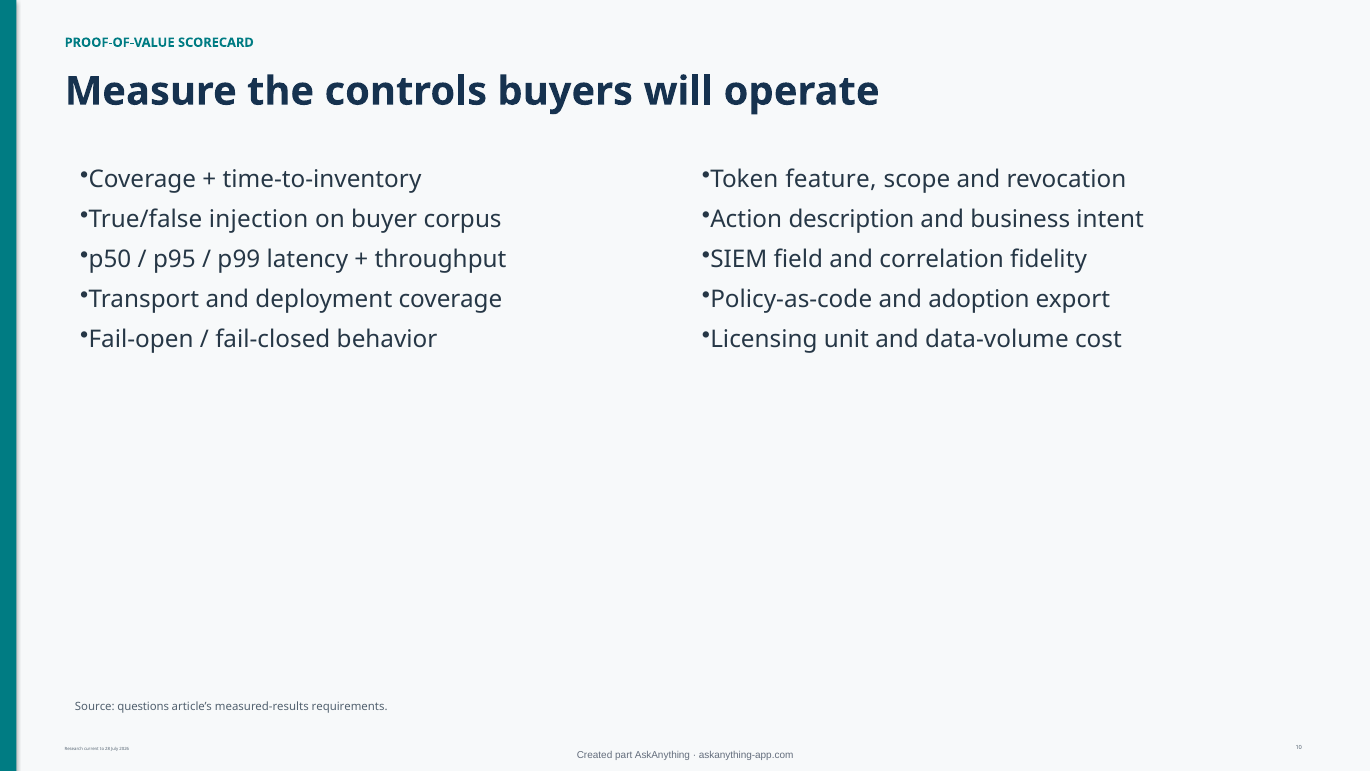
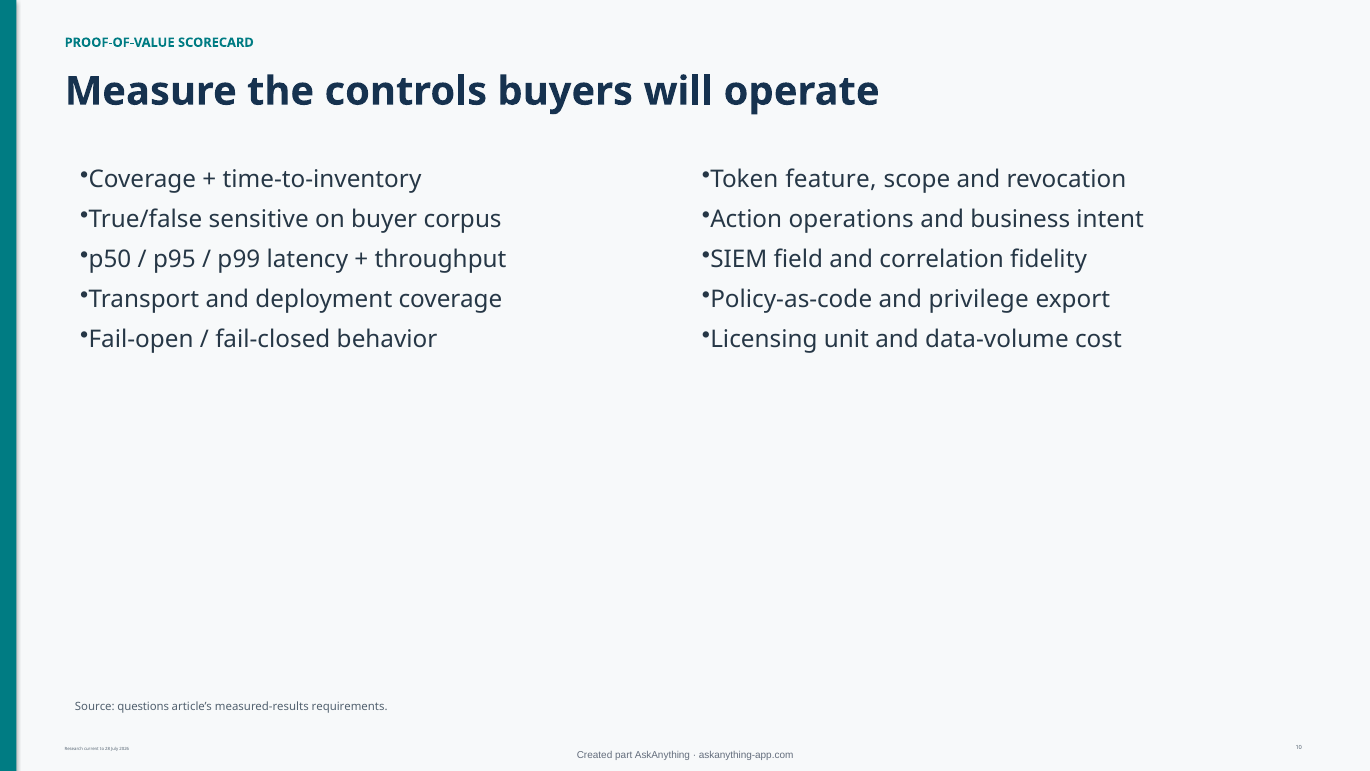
injection: injection -> sensitive (259, 220)
description: description -> operations (851, 220)
adoption: adoption -> privilege (979, 300)
